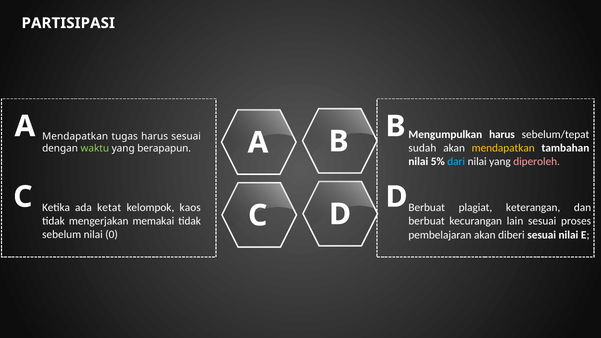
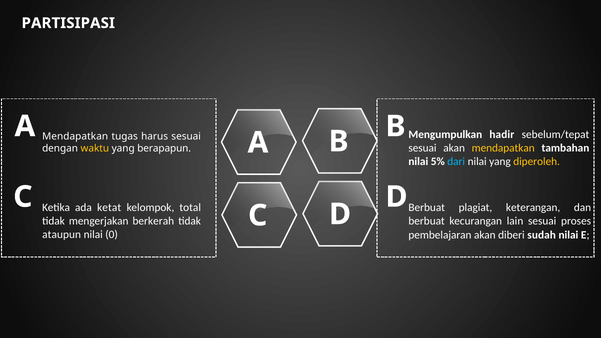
Mengumpulkan harus: harus -> hadir (502, 134)
sudah: sudah -> sesuai (422, 148)
waktu colour: light green -> yellow (95, 149)
diperoleh colour: pink -> yellow (537, 161)
kaos: kaos -> total (190, 207)
memakai: memakai -> berkerah (153, 221)
sebelum: sebelum -> ataupun (62, 234)
diberi sesuai: sesuai -> sudah (542, 235)
